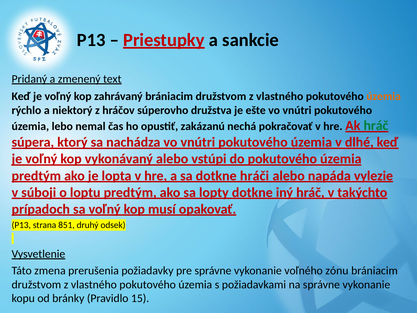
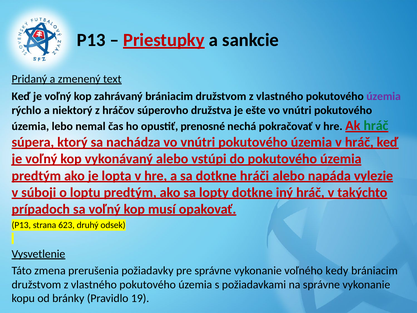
územia colour: orange -> purple (384, 96)
zakázanú: zakázanú -> prenosné (203, 126)
v dlhé: dlhé -> hráč (359, 142)
851: 851 -> 623 (66, 225)
zónu: zónu -> kedy (337, 270)
15: 15 -> 19 (140, 298)
